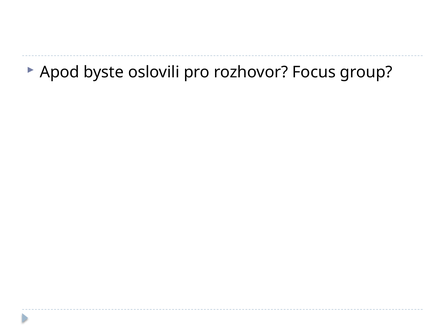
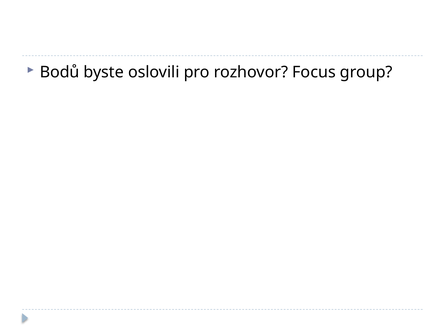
Apod: Apod -> Bodů (60, 72)
